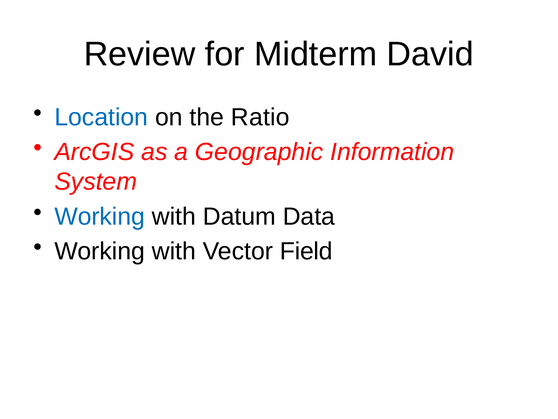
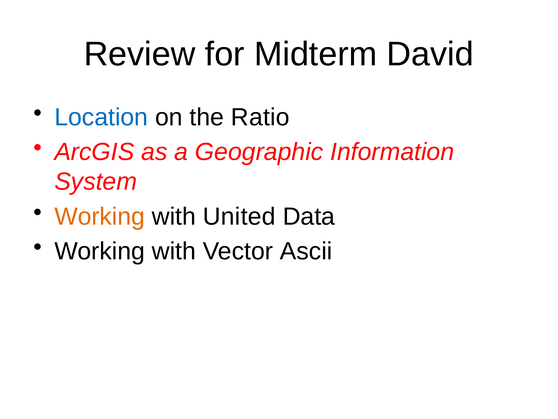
Working colour: blue -> orange (100, 216)
Datum: Datum -> United (239, 216)
Field: Field -> Ascii (306, 251)
